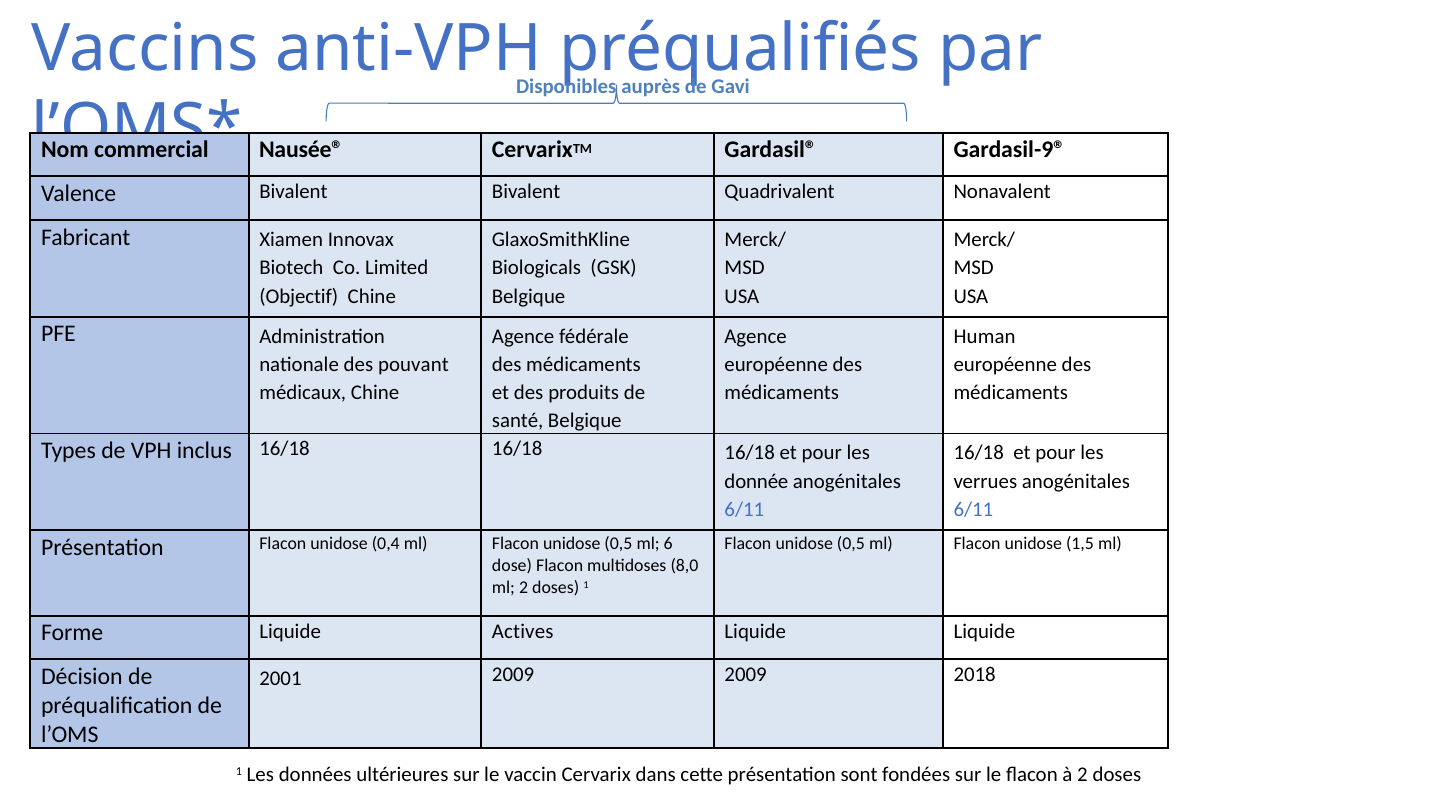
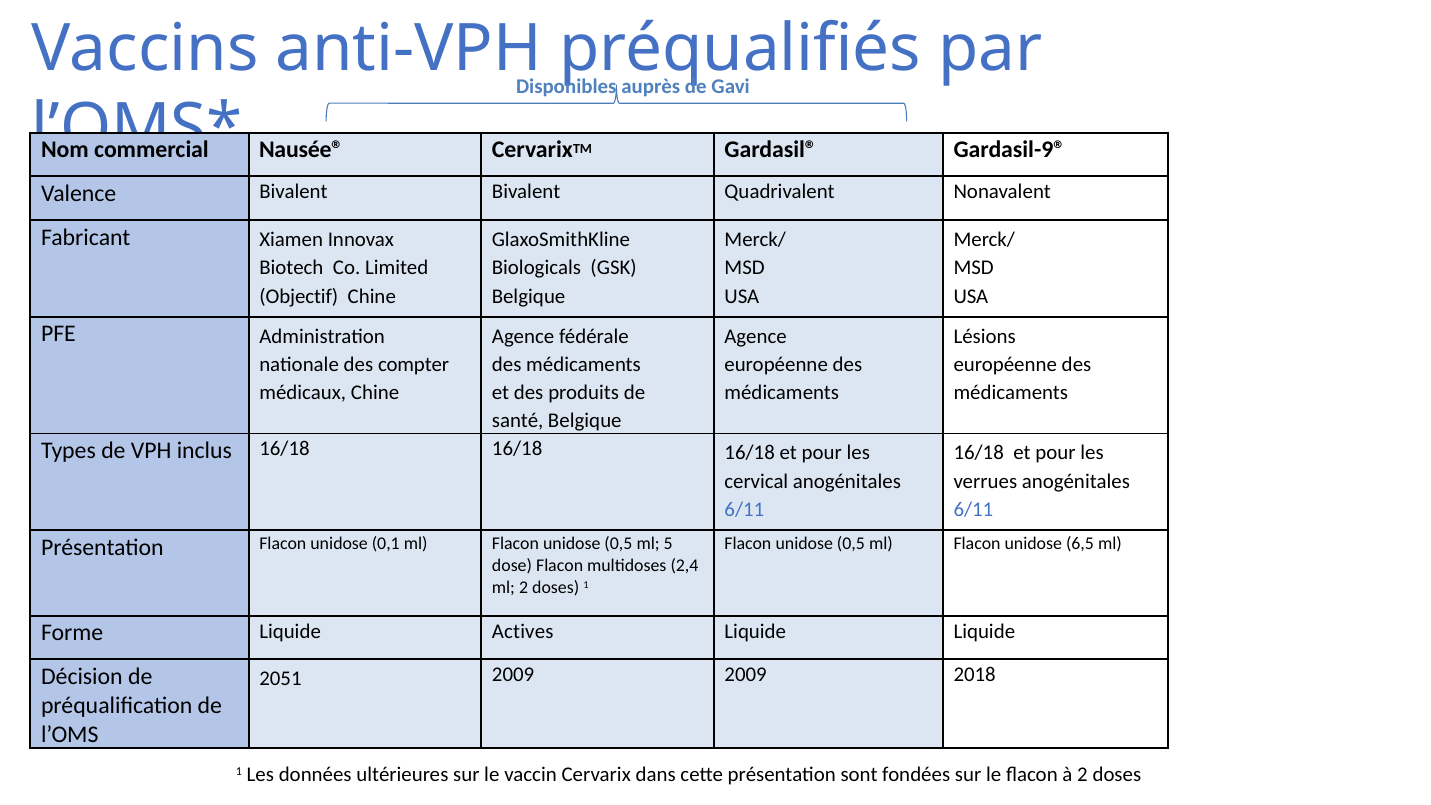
Human: Human -> Lésions (985, 336)
pouvant: pouvant -> compter (414, 364)
donnée: donnée -> cervical (756, 481)
1,5: 1,5 -> 6,5 (1080, 544)
0,4: 0,4 -> 0,1 (386, 544)
6: 6 -> 5 (668, 544)
8,0: 8,0 -> 2,4 (684, 566)
2001: 2001 -> 2051 (280, 679)
